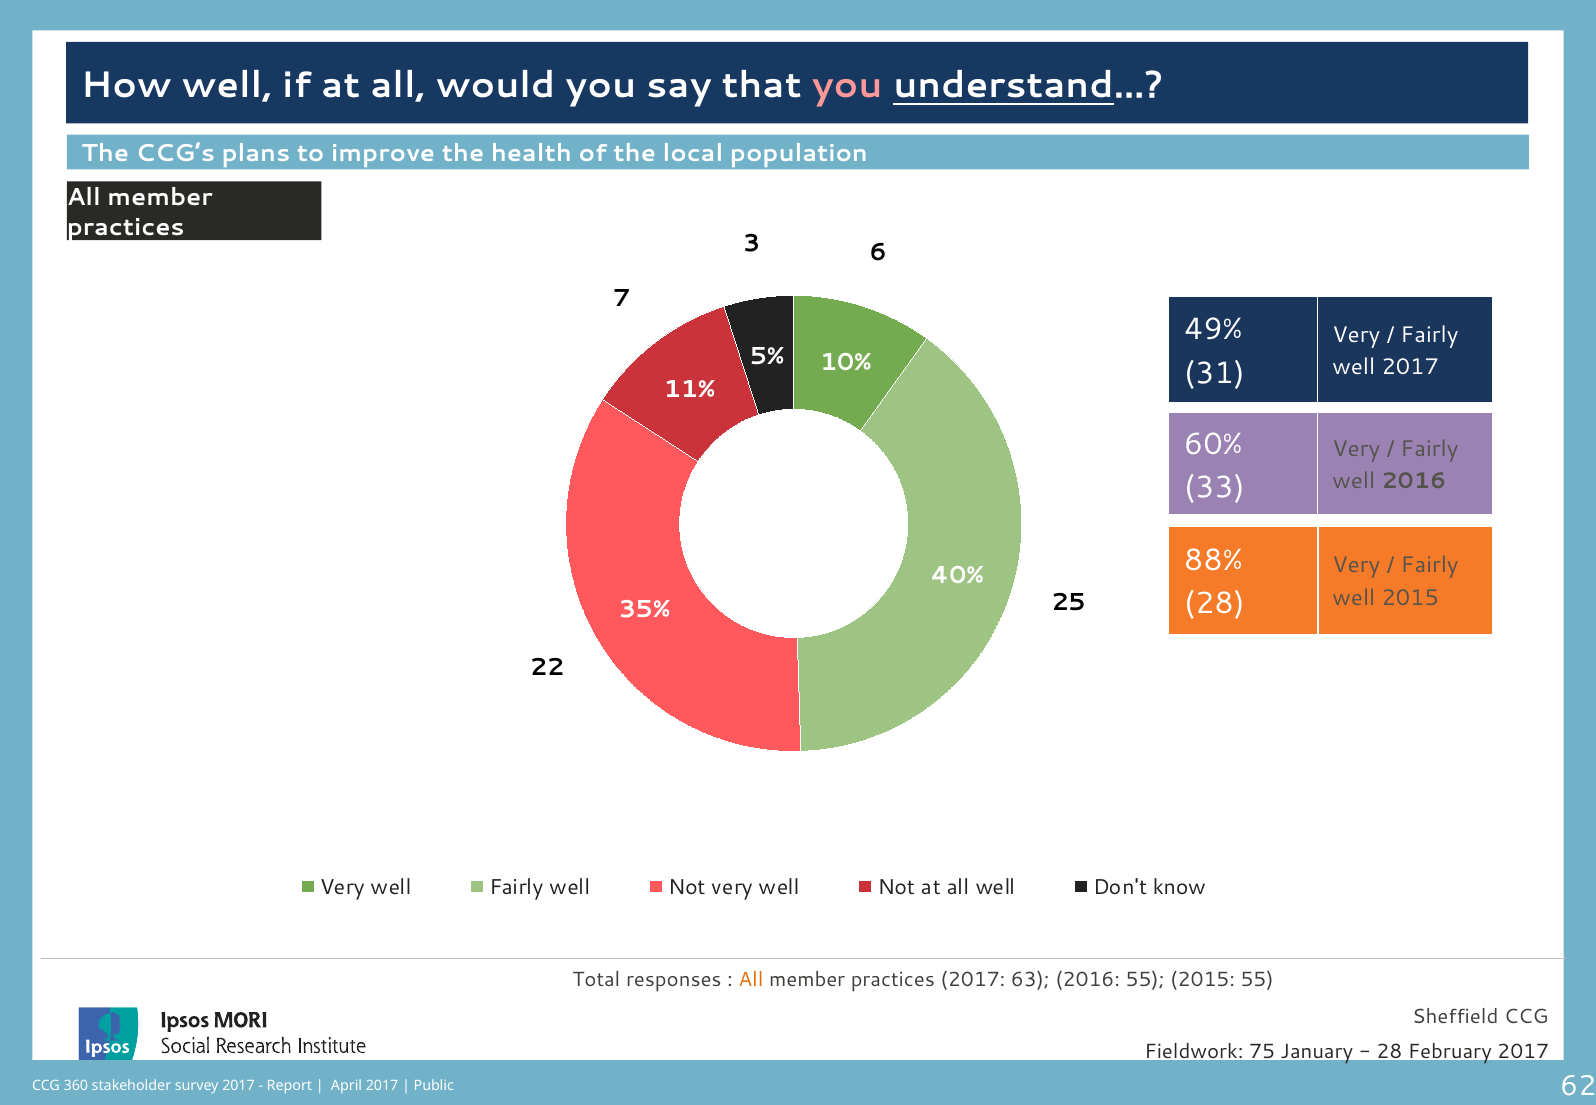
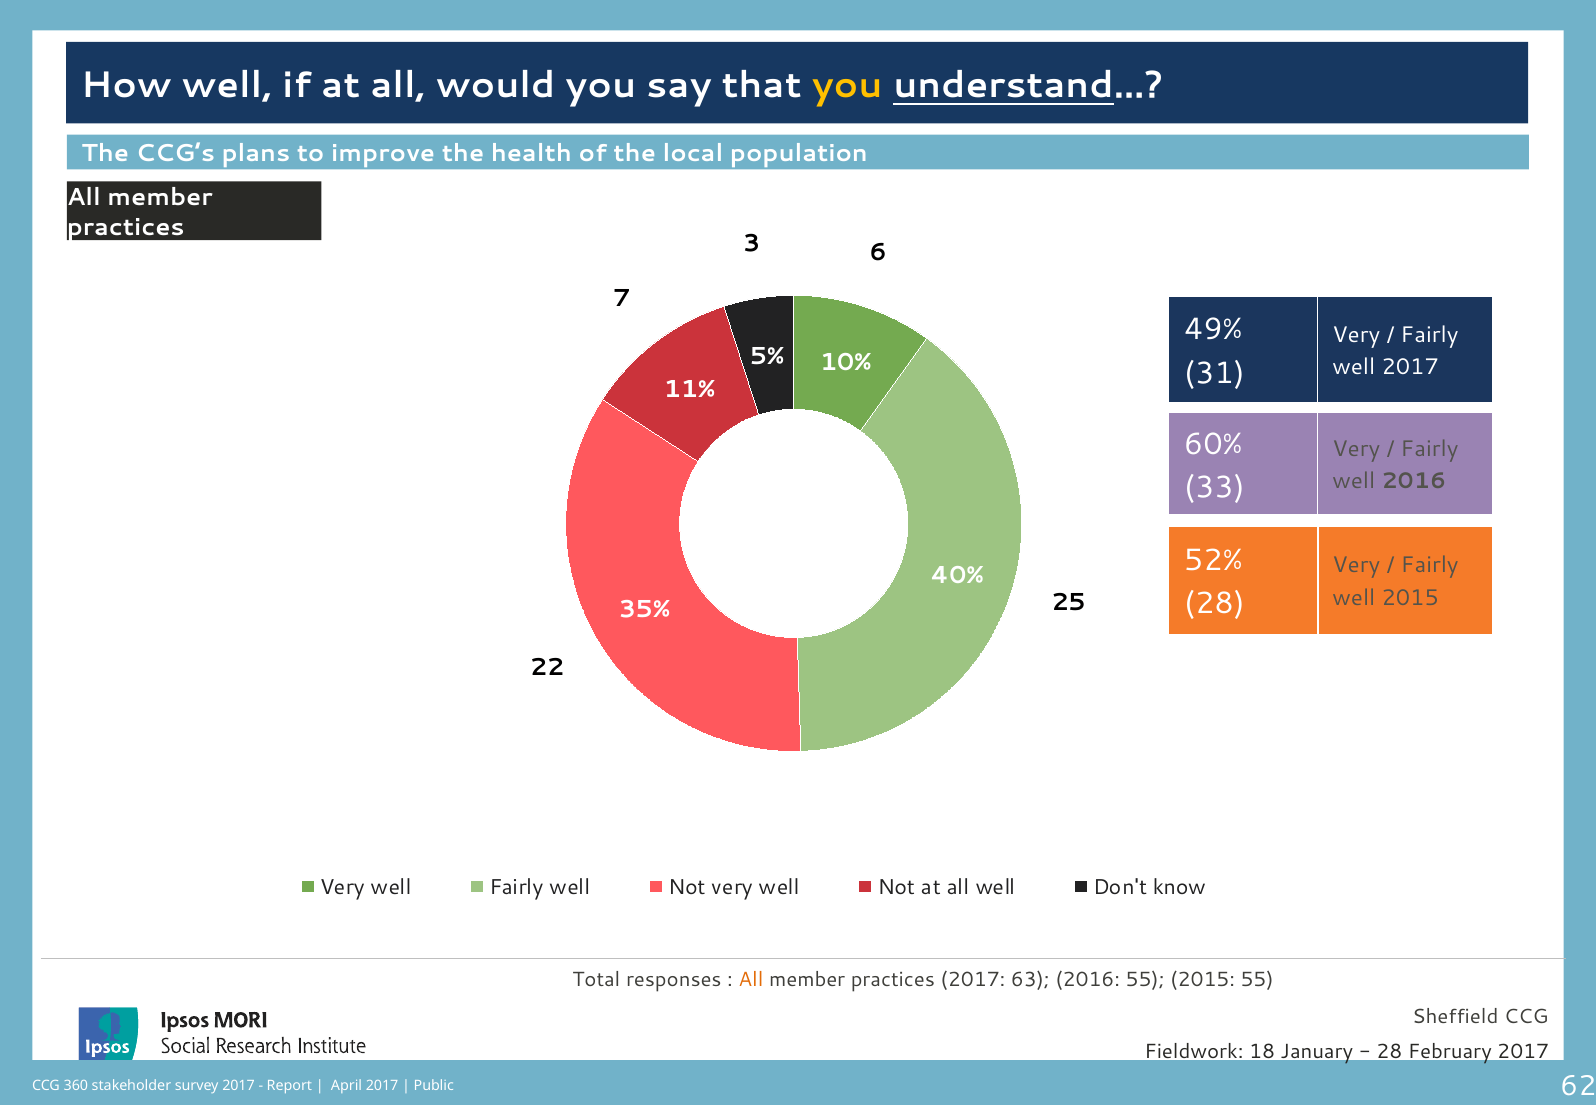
you colour: pink -> yellow (847, 85)
88%: 88% -> 52% (1213, 560)
75: 75 -> 18 (1262, 1052)
